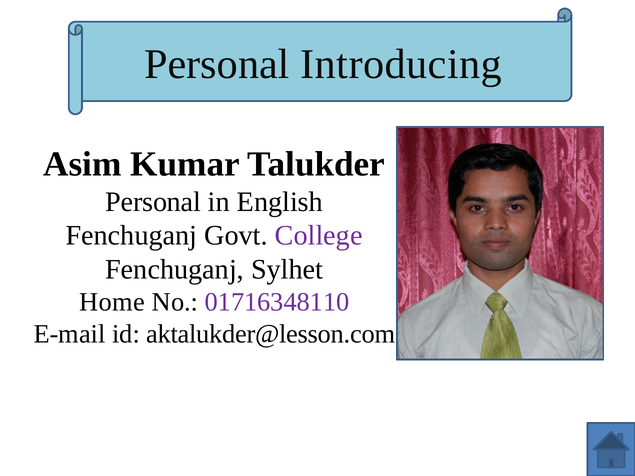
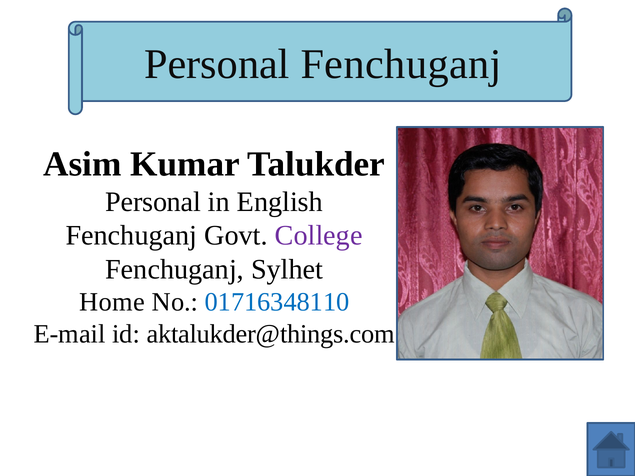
Personal Introducing: Introducing -> Fenchuganj (401, 64)
01716348110 colour: purple -> blue (277, 302)
aktalukder@lesson.com: aktalukder@lesson.com -> aktalukder@things.com (271, 334)
